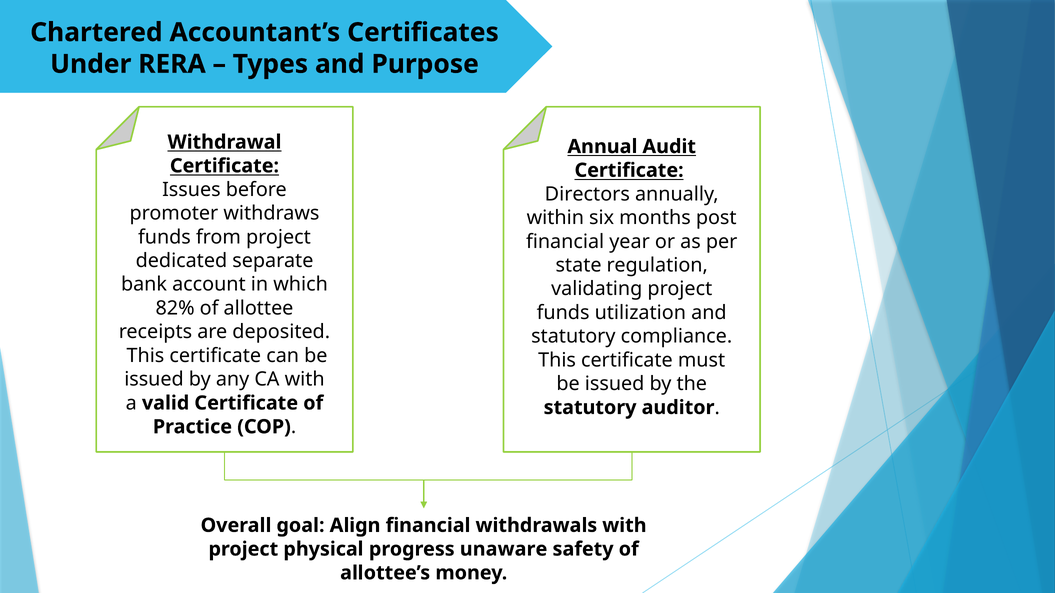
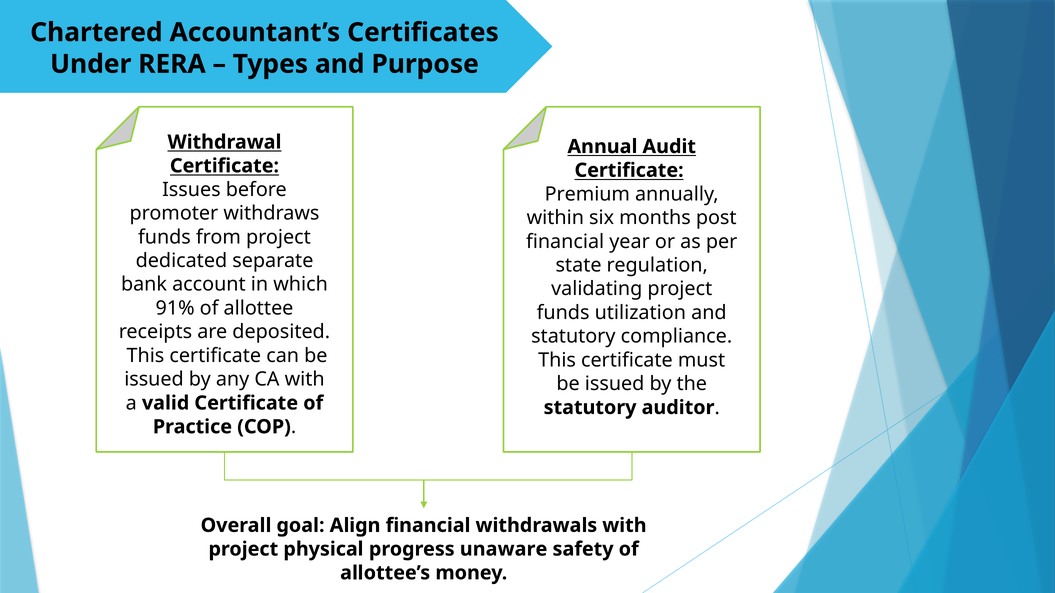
Directors: Directors -> Premium (587, 194)
82%: 82% -> 91% (175, 308)
